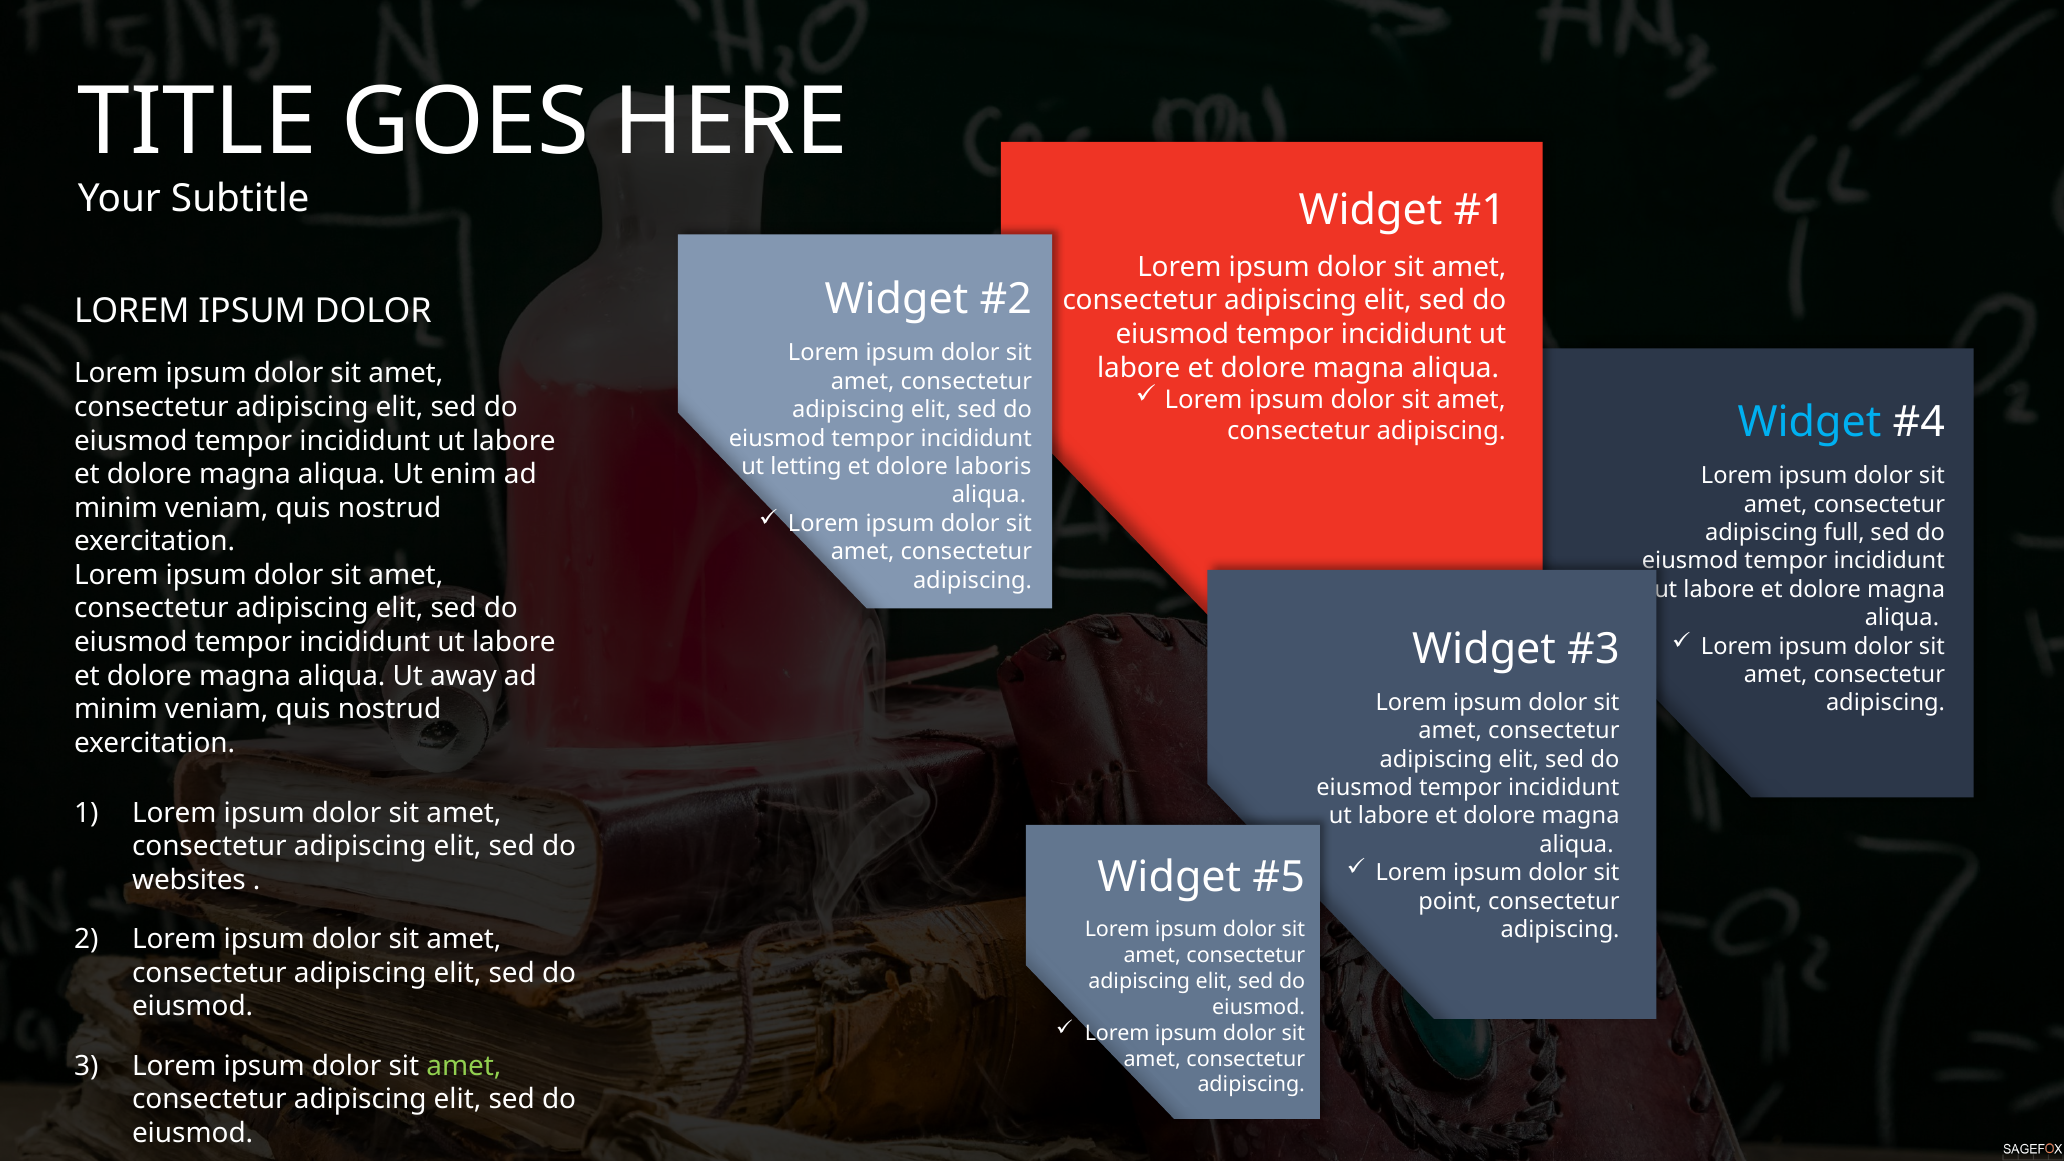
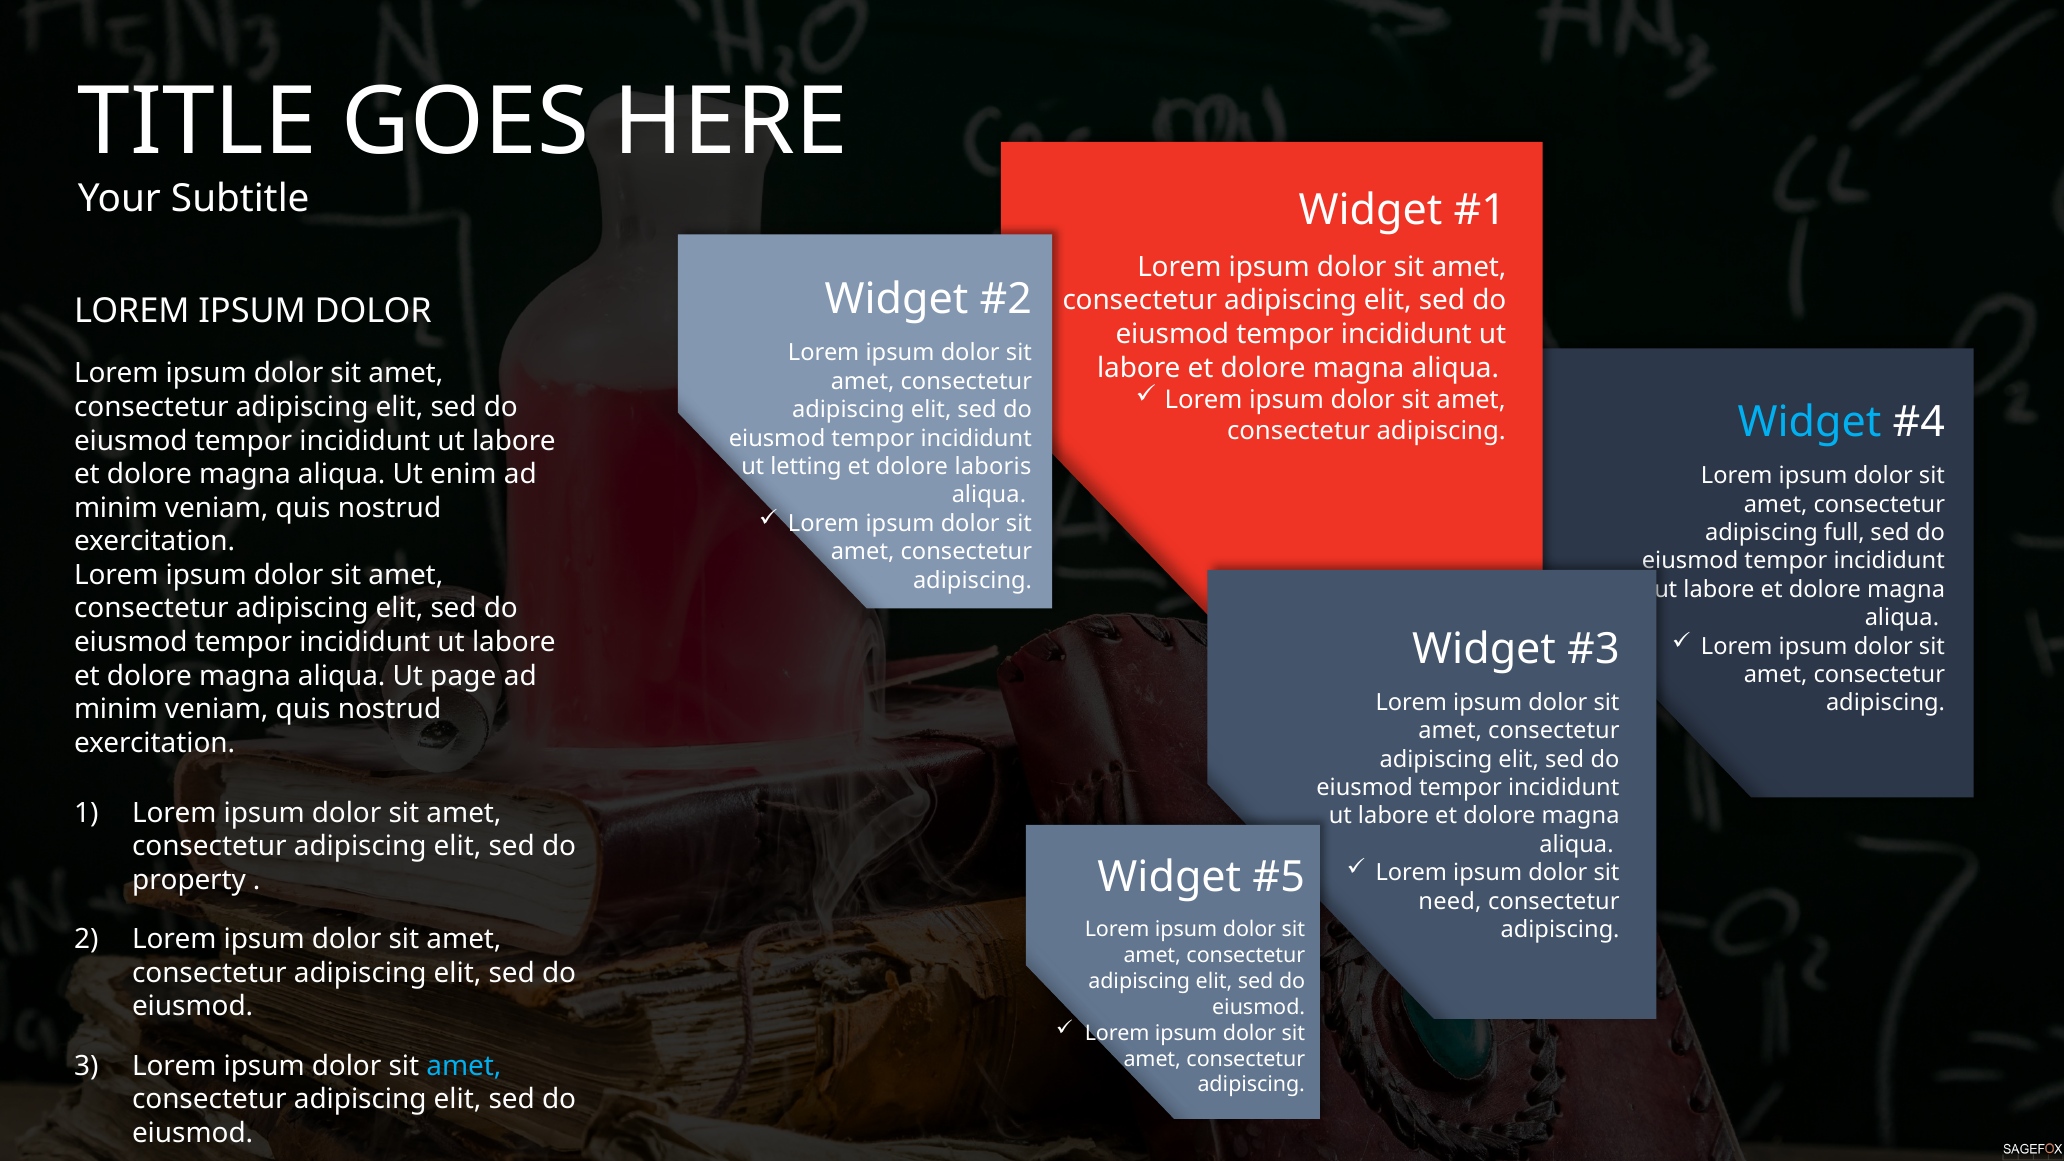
away: away -> page (463, 676)
websites: websites -> property (189, 880)
point: point -> need (1450, 901)
amet colour: light green -> light blue (464, 1066)
